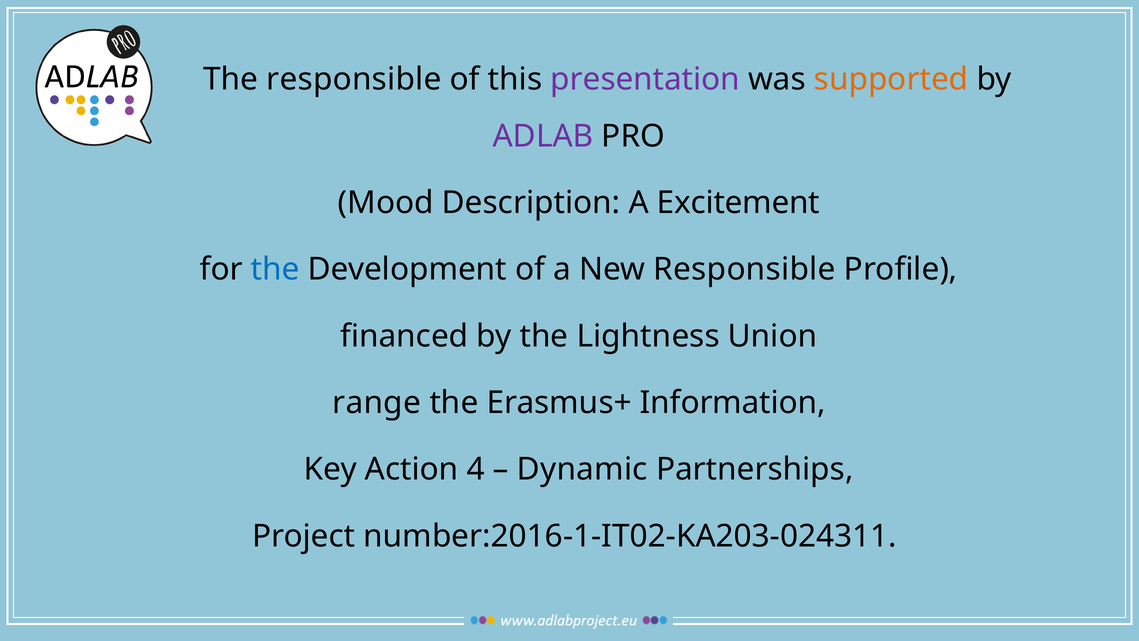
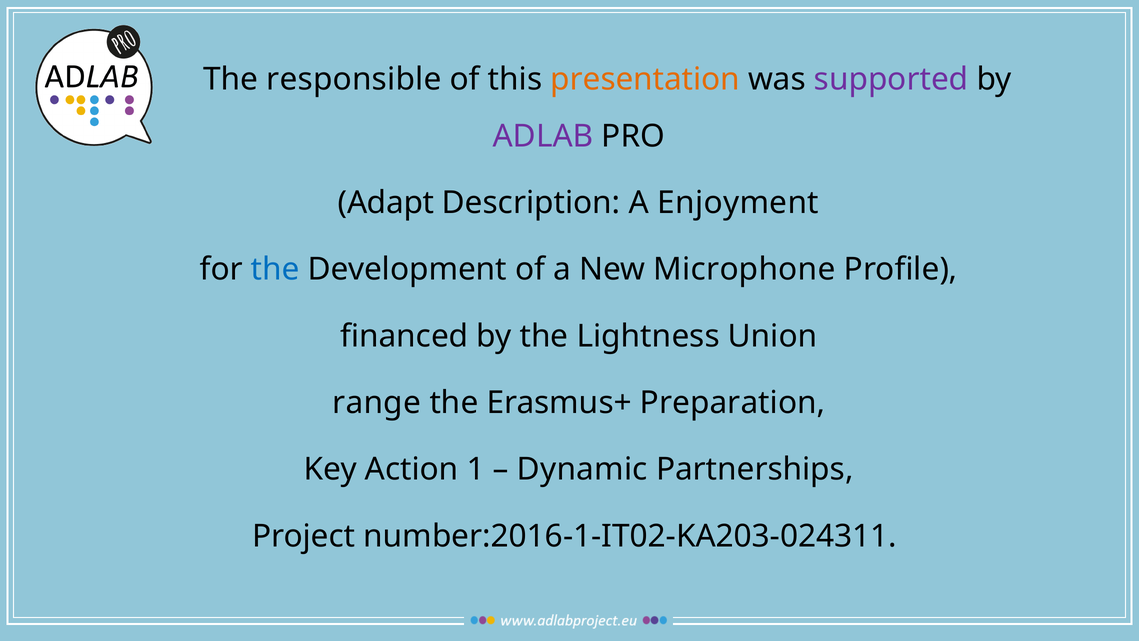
presentation colour: purple -> orange (645, 79)
supported colour: orange -> purple (891, 79)
Mood: Mood -> Adapt (386, 203)
Excitement: Excitement -> Enjoyment (738, 203)
New Responsible: Responsible -> Microphone (744, 269)
Information: Information -> Preparation (733, 403)
4: 4 -> 1 (476, 469)
